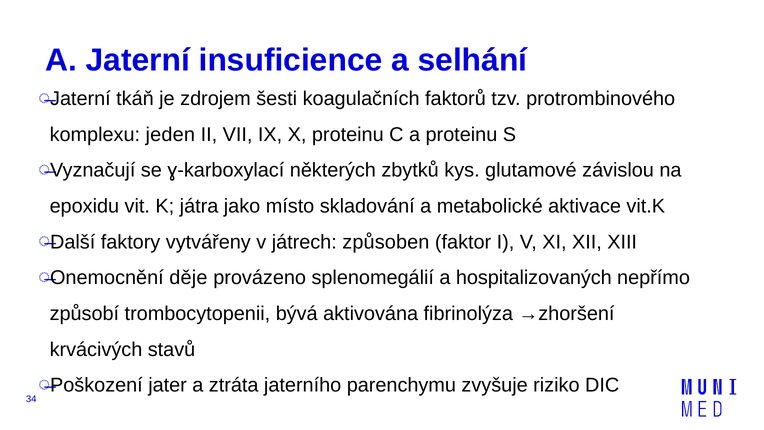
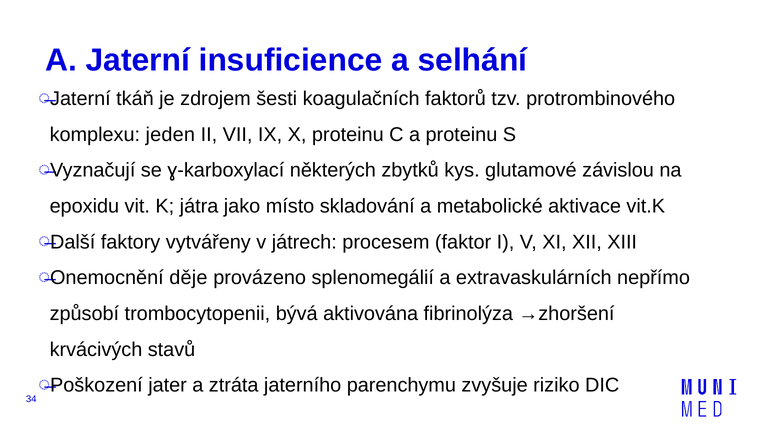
způsoben: způsoben -> procesem (386, 242)
hospitalizovaných: hospitalizovaných -> extravaskulárních (534, 278)
